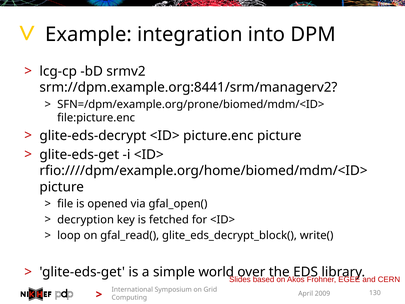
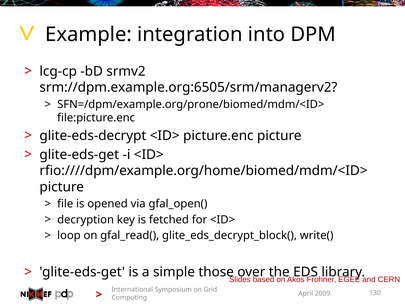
srm://dpm.example.org:8441/srm/managerv2: srm://dpm.example.org:8441/srm/managerv2 -> srm://dpm.example.org:6505/srm/managerv2 (188, 87)
world: world -> those (216, 272)
